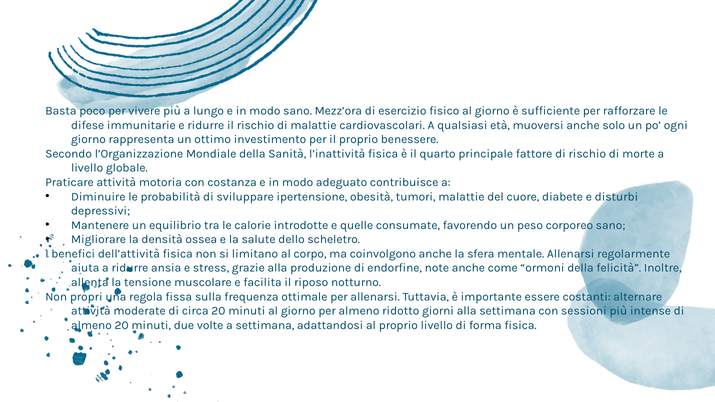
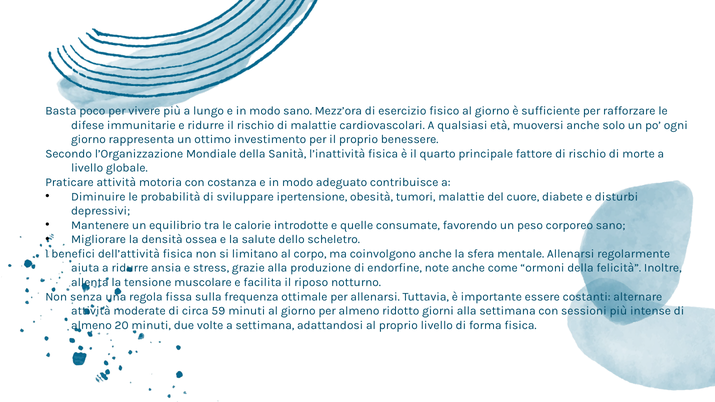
propri: propri -> senza (86, 297)
circa 20: 20 -> 59 (218, 311)
